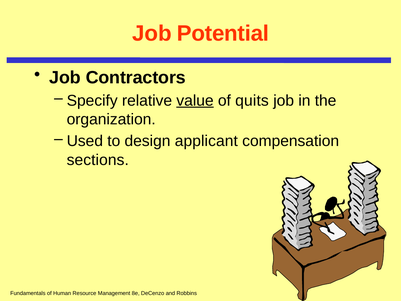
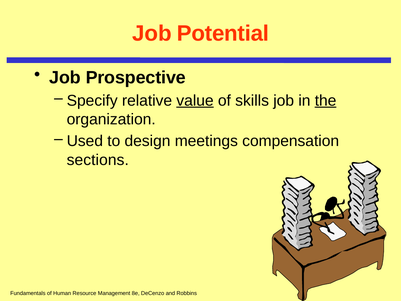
Contractors: Contractors -> Prospective (136, 77)
quits: quits -> skills (252, 100)
the underline: none -> present (326, 100)
applicant: applicant -> meetings (206, 141)
